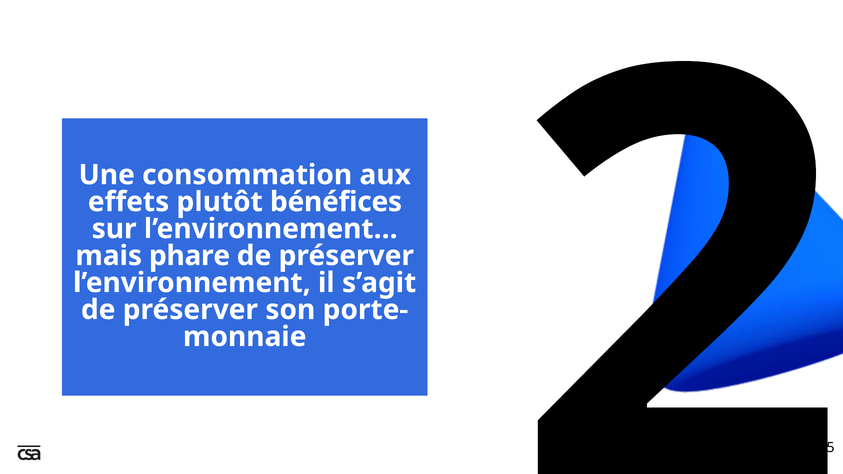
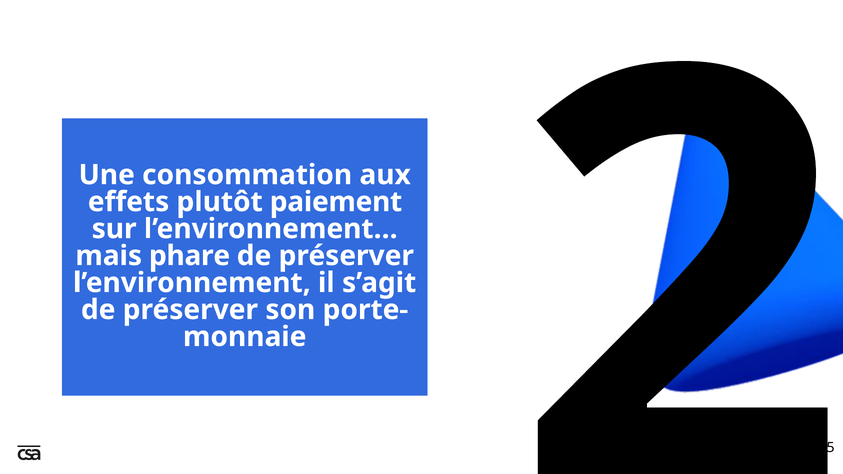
bénéfices: bénéfices -> paiement (336, 202)
